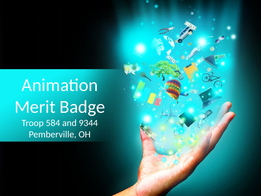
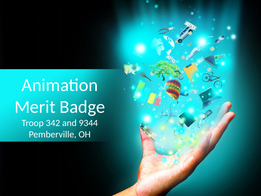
584: 584 -> 342 (53, 123)
